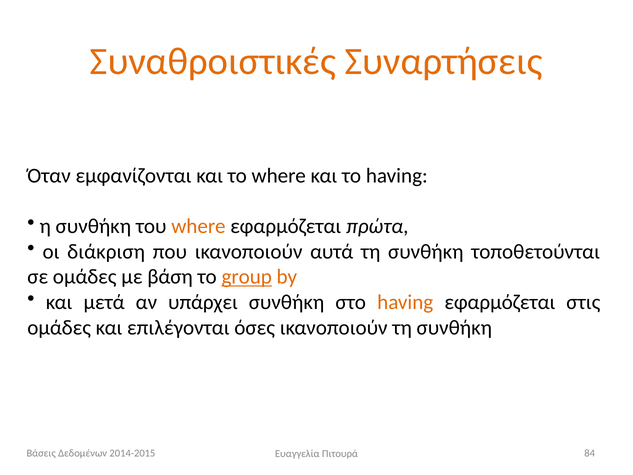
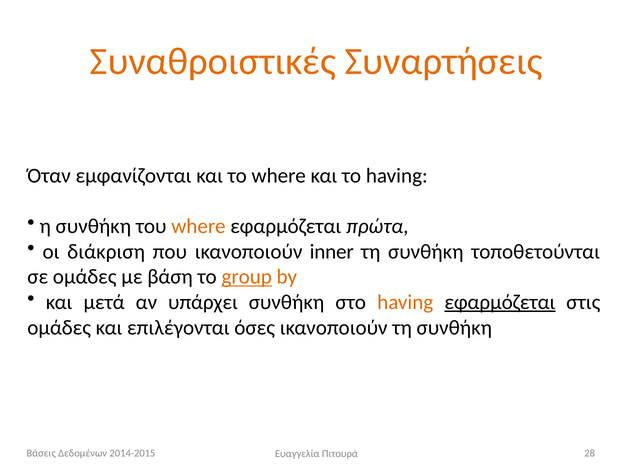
αυτά: αυτά -> inner (332, 251)
εφαρμόζεται underline: none -> present (500, 302)
84: 84 -> 28 (590, 453)
